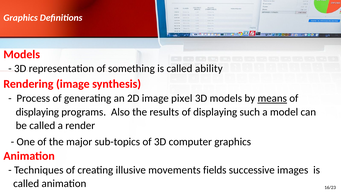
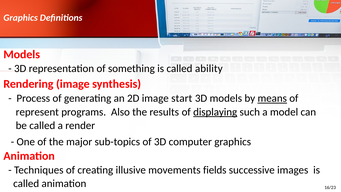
pixel: pixel -> start (182, 98)
displaying: displaying -> represent (37, 112)
displaying underline: none -> present (215, 112)
